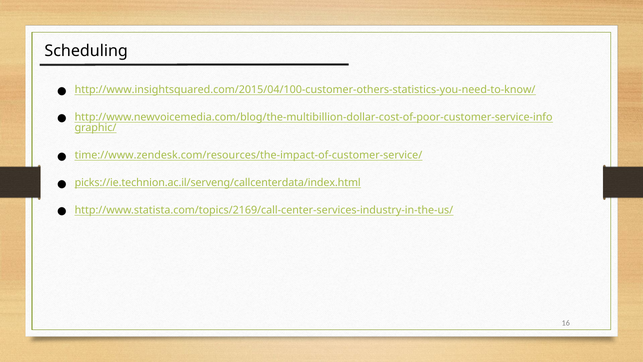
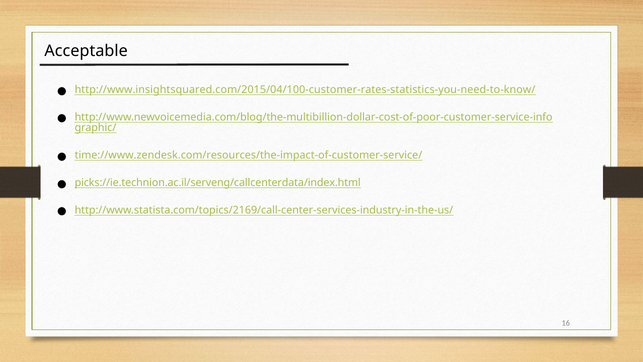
Scheduling: Scheduling -> Acceptable (86, 51)
http://www.insightsquared.com/2015/04/100-customer-others-statistics-you-need-to-know/: http://www.insightsquared.com/2015/04/100-customer-others-statistics-you-need-to-know/ -> http://www.insightsquared.com/2015/04/100-customer-rates-statistics-you-need-to-know/ (305, 90)
